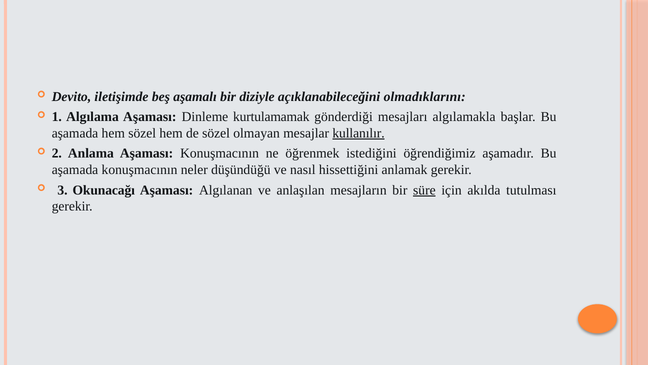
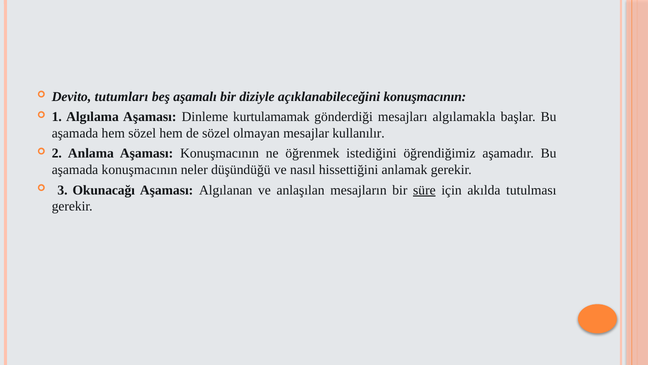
iletişimde: iletişimde -> tutumları (121, 97)
açıklanabileceğini olmadıklarını: olmadıklarını -> konuşmacının (425, 97)
kullanılır underline: present -> none (359, 133)
